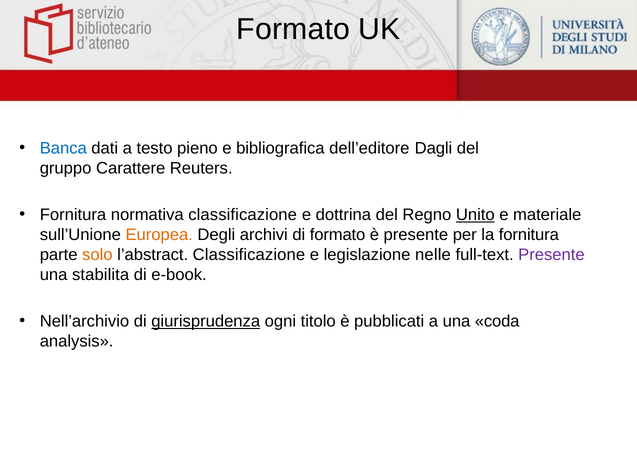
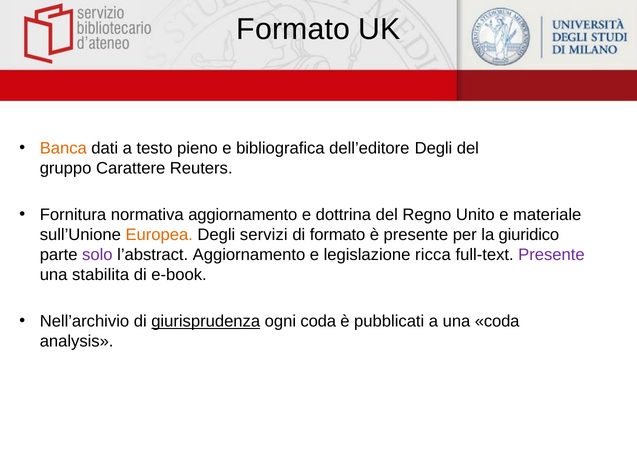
Banca colour: blue -> orange (63, 148)
dell’editore Dagli: Dagli -> Degli (433, 148)
normativa classificazione: classificazione -> aggiornamento (243, 215)
Unito underline: present -> none (475, 215)
archivi: archivi -> servizi (264, 235)
la fornitura: fornitura -> giuridico (529, 235)
solo colour: orange -> purple (97, 255)
l’abstract Classificazione: Classificazione -> Aggiornamento (249, 255)
nelle: nelle -> ricca (433, 255)
ogni titolo: titolo -> coda (318, 321)
